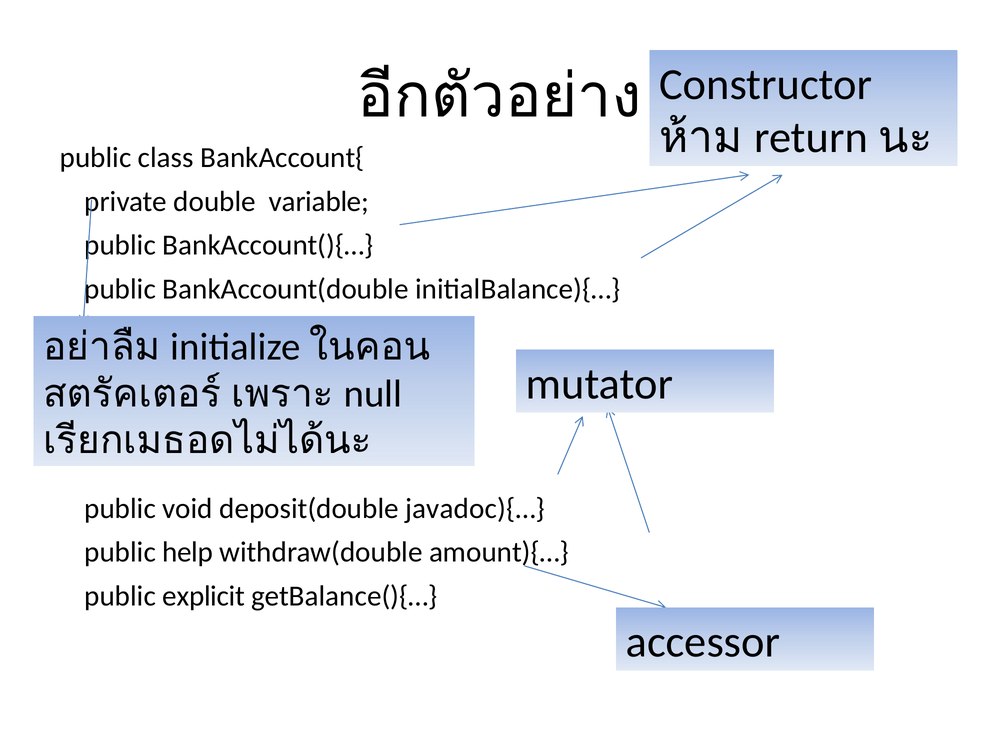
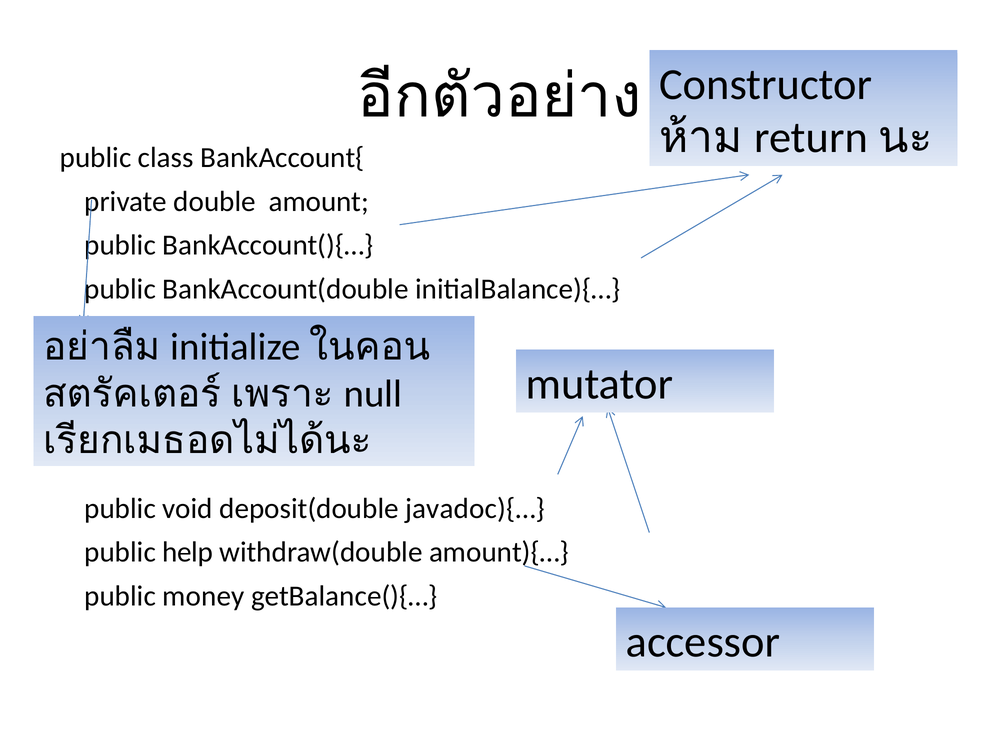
variable: variable -> amount (319, 202)
explicit: explicit -> money (204, 596)
